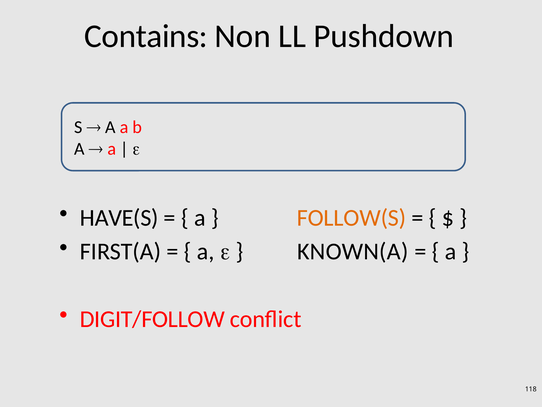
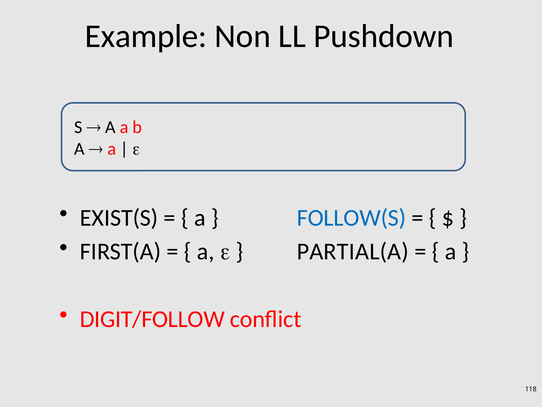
Contains: Contains -> Example (146, 36)
HAVE(S: HAVE(S -> EXIST(S (119, 218)
FOLLOW(S colour: orange -> blue (351, 218)
KNOWN(A: KNOWN(A -> PARTIAL(A (353, 251)
